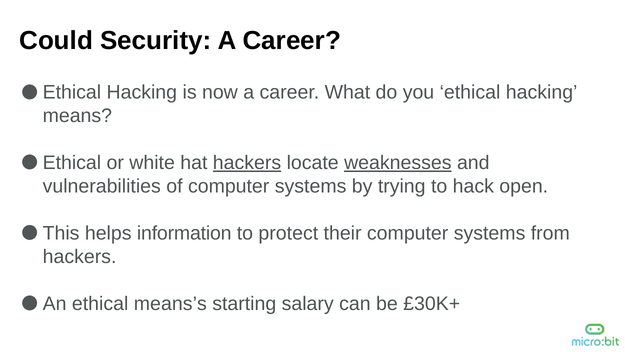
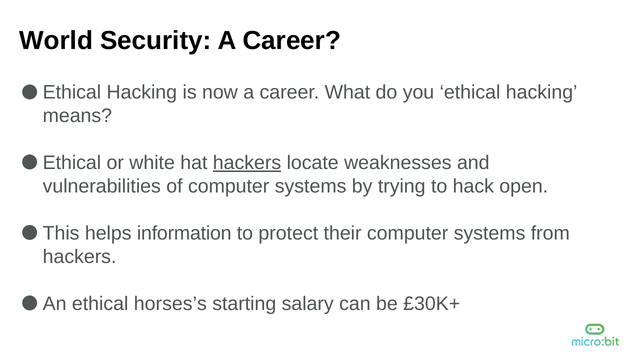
Could: Could -> World (56, 40)
weaknesses underline: present -> none (398, 163)
means’s: means’s -> horses’s (170, 303)
